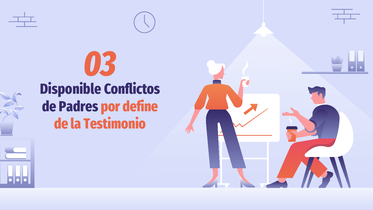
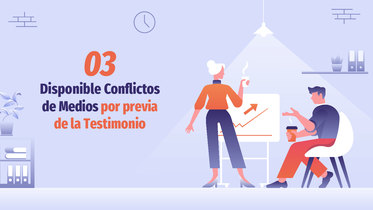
Padres: Padres -> Medios (79, 106)
define: define -> previa (140, 106)
